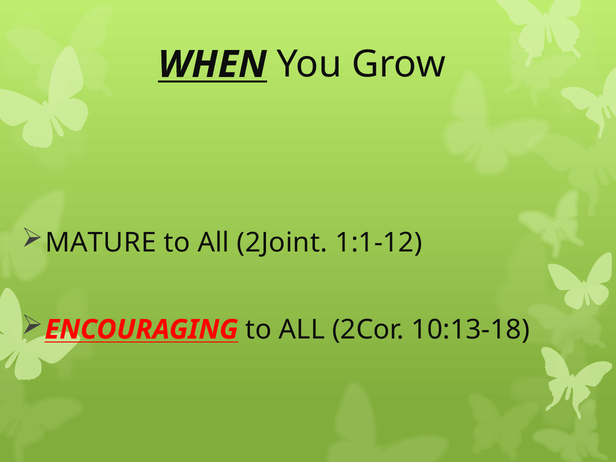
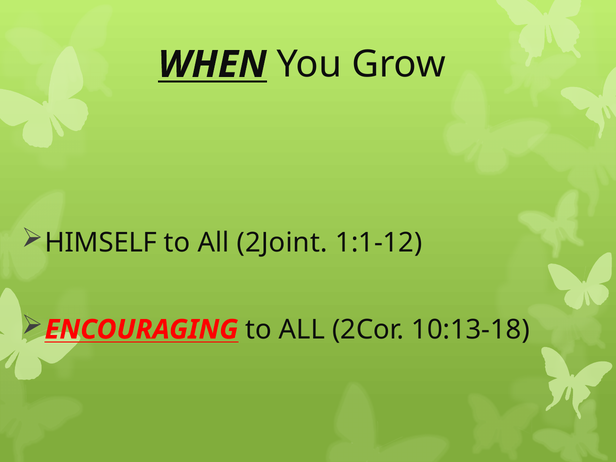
MATURE: MATURE -> HIMSELF (101, 243)
